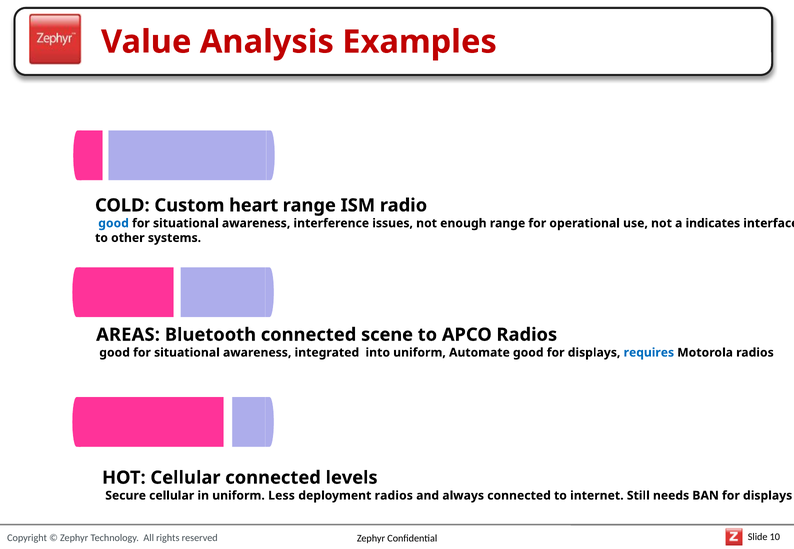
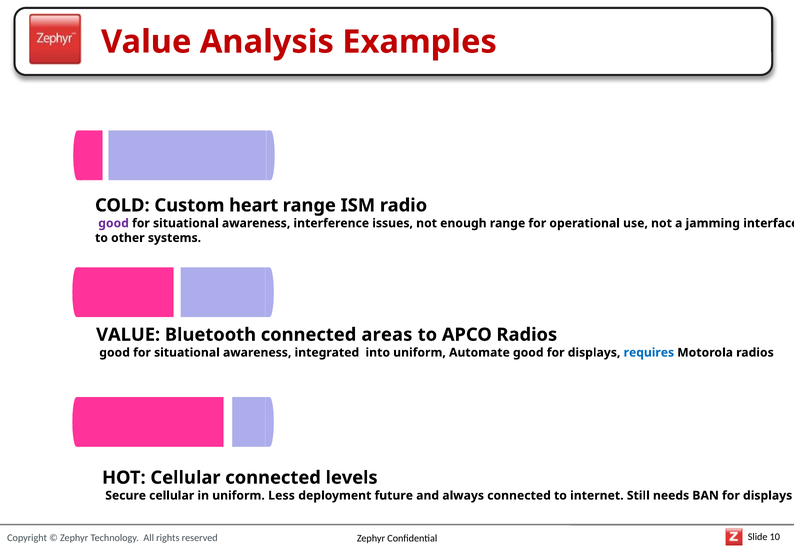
good colour: blue -> purple (114, 224)
indicates: indicates -> jamming (713, 224)
AREAS: AREAS -> VALUE (128, 335)
scene: scene -> areas (387, 335)
deployment radios: radios -> future (394, 496)
